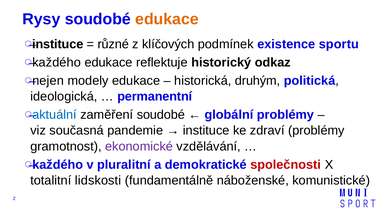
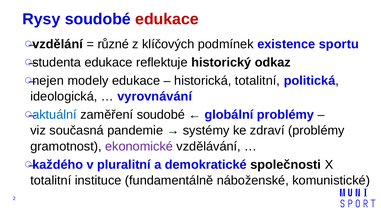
edukace colour: orange -> red (167, 19)
instituce: instituce -> vzdělání (58, 44)
každého: každého -> studenta (57, 62)
historická druhým: druhým -> totalitní (257, 81)
permanentní: permanentní -> vyrovnávání (155, 97)
instituce: instituce -> systémy (206, 131)
společnosti colour: red -> black (286, 165)
lidskosti: lidskosti -> instituce (98, 181)
